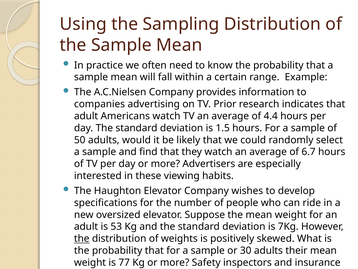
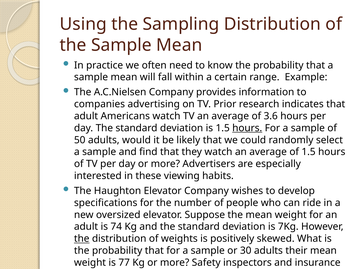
4.4: 4.4 -> 3.6 (271, 116)
hours underline: none -> present (247, 128)
of 6.7: 6.7 -> 1.5 (309, 152)
53: 53 -> 74 (116, 226)
